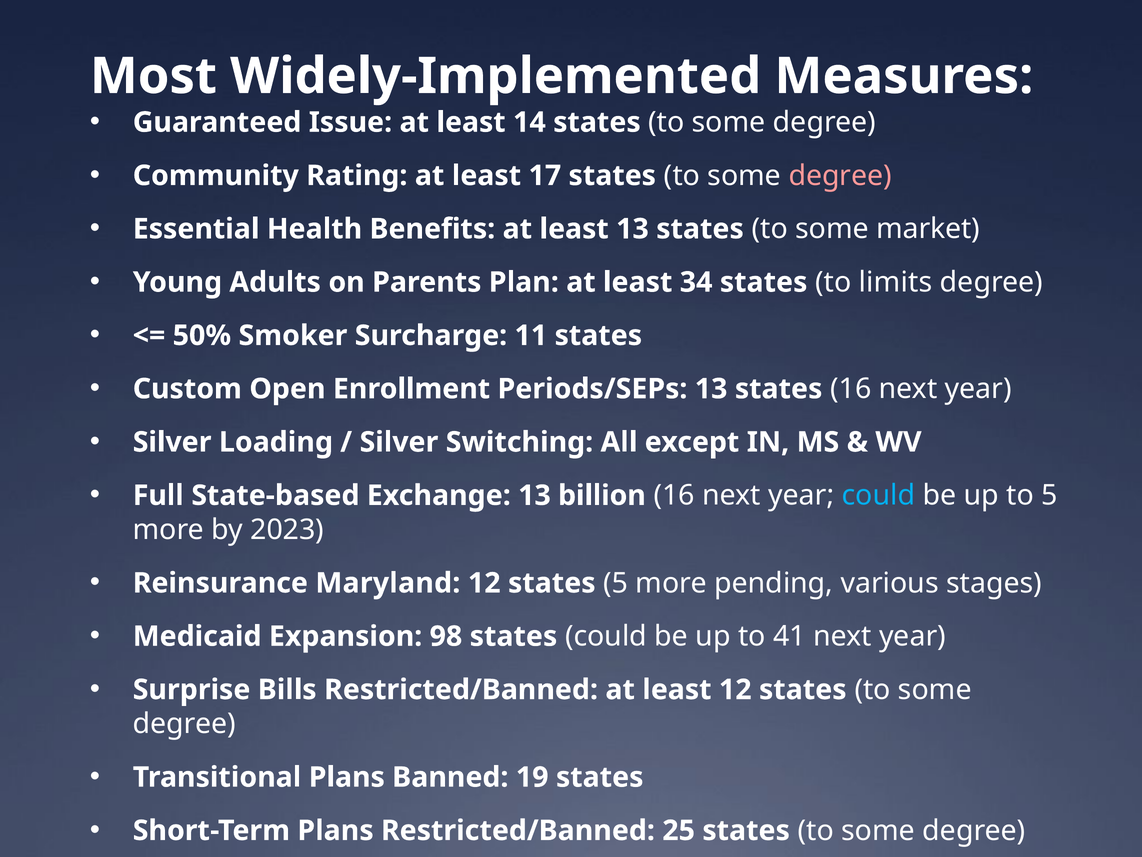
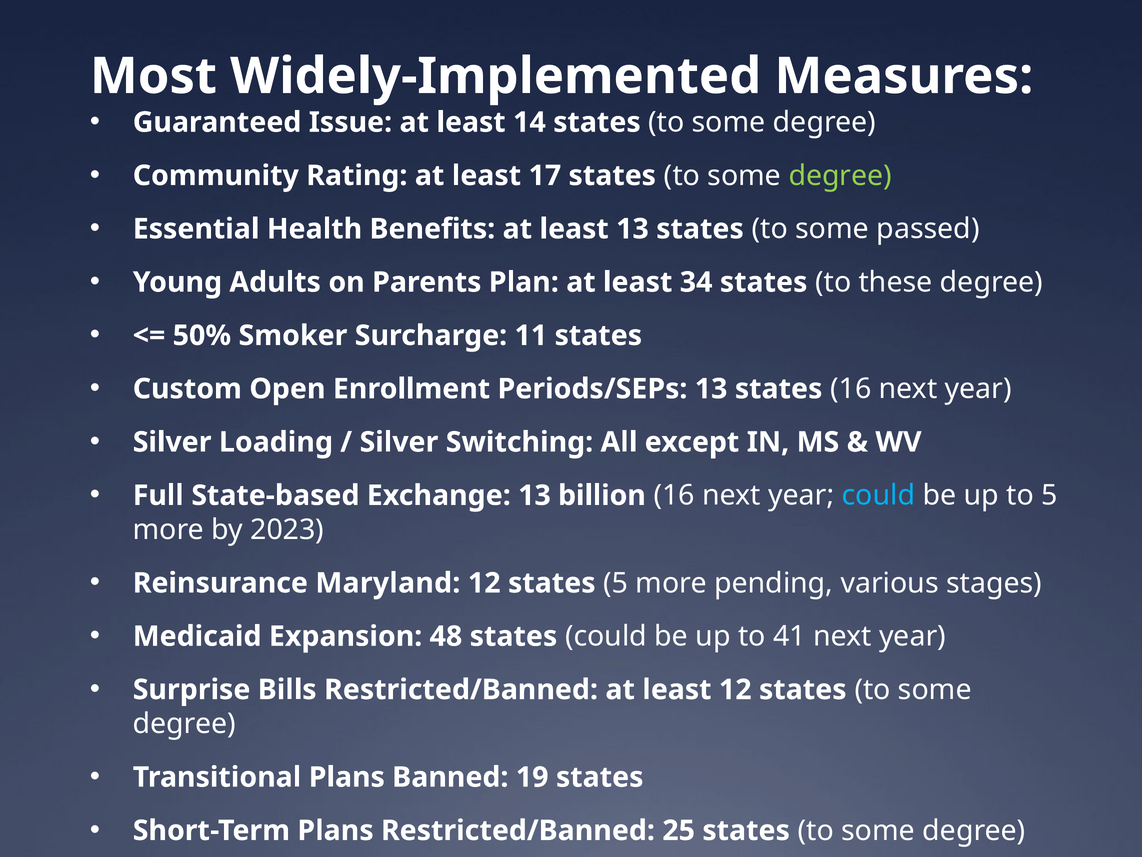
degree colour: pink -> light green (840, 176)
market: market -> passed (928, 229)
limits: limits -> these (896, 282)
98: 98 -> 48 (446, 636)
